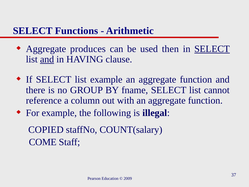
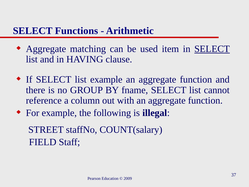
produces: produces -> matching (88, 49)
then: then -> item (170, 49)
and underline: present -> none (47, 59)
COPIED: COPIED -> STREET (46, 129)
COME: COME -> FIELD (43, 142)
